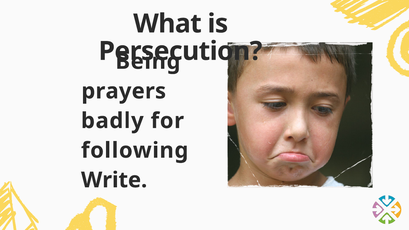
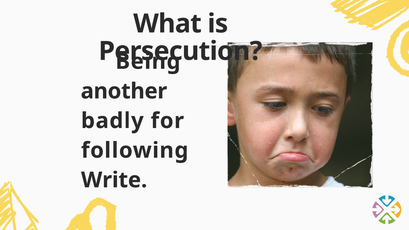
prayers: prayers -> another (124, 91)
